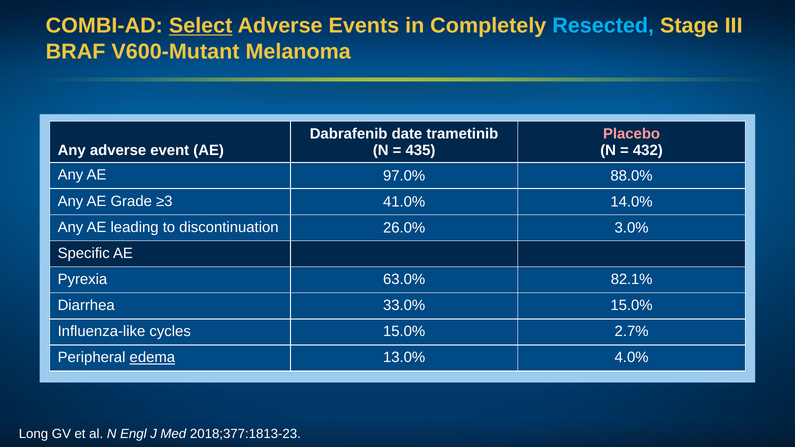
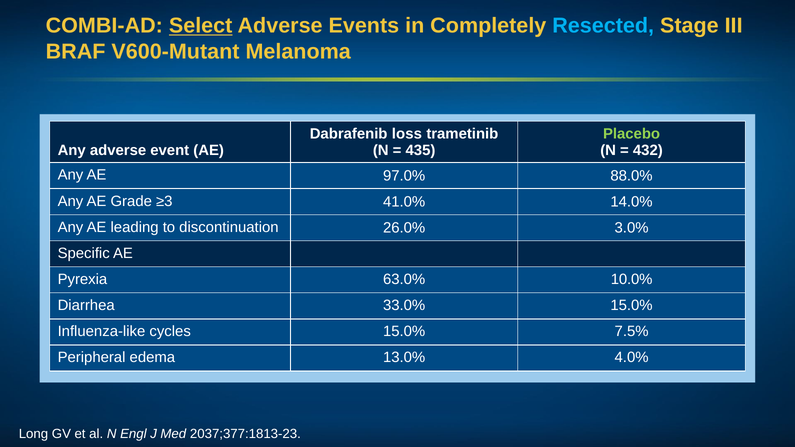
date: date -> loss (407, 134)
Placebo colour: pink -> light green (632, 134)
82.1%: 82.1% -> 10.0% (632, 279)
2.7%: 2.7% -> 7.5% (632, 332)
edema underline: present -> none (152, 358)
2018;377:1813-23: 2018;377:1813-23 -> 2037;377:1813-23 (245, 434)
